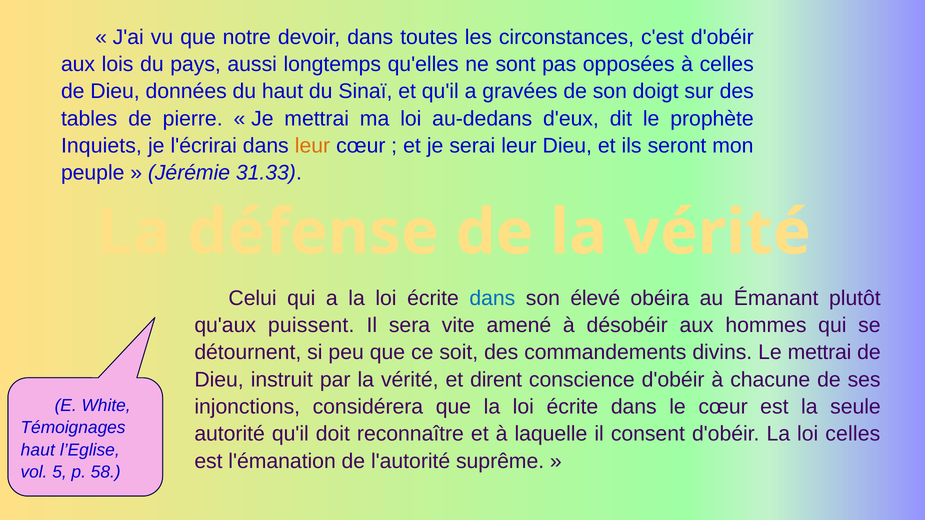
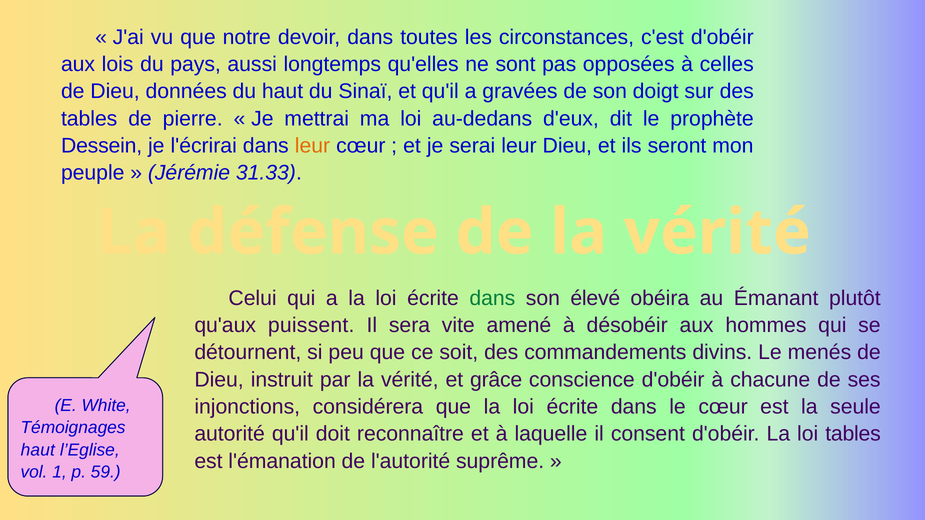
Inquiets: Inquiets -> Dessein (102, 146)
dans colour: blue -> green (492, 298)
Le mettrai: mettrai -> menés (819, 353)
dirent: dirent -> grâce (496, 380)
loi celles: celles -> tables (853, 434)
5: 5 -> 1 (59, 472)
58: 58 -> 59 (106, 472)
